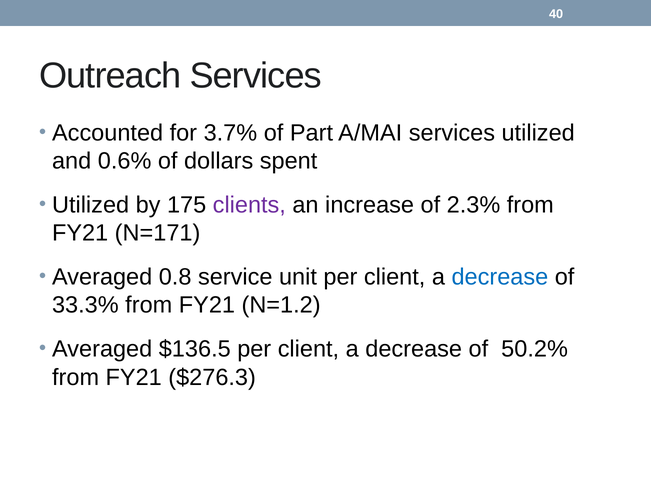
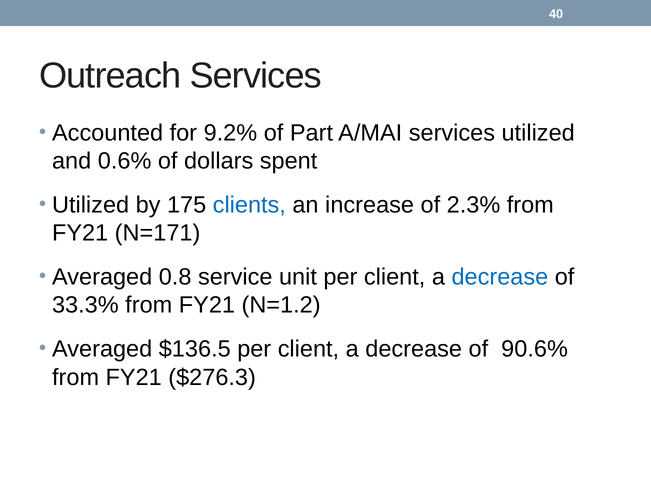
3.7%: 3.7% -> 9.2% (230, 133)
clients colour: purple -> blue (249, 205)
50.2%: 50.2% -> 90.6% (535, 349)
